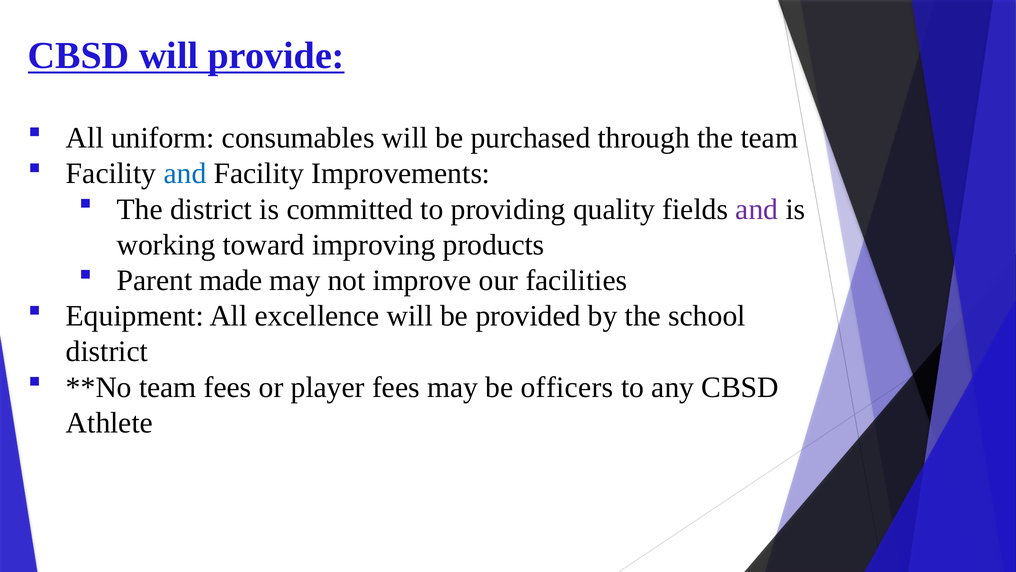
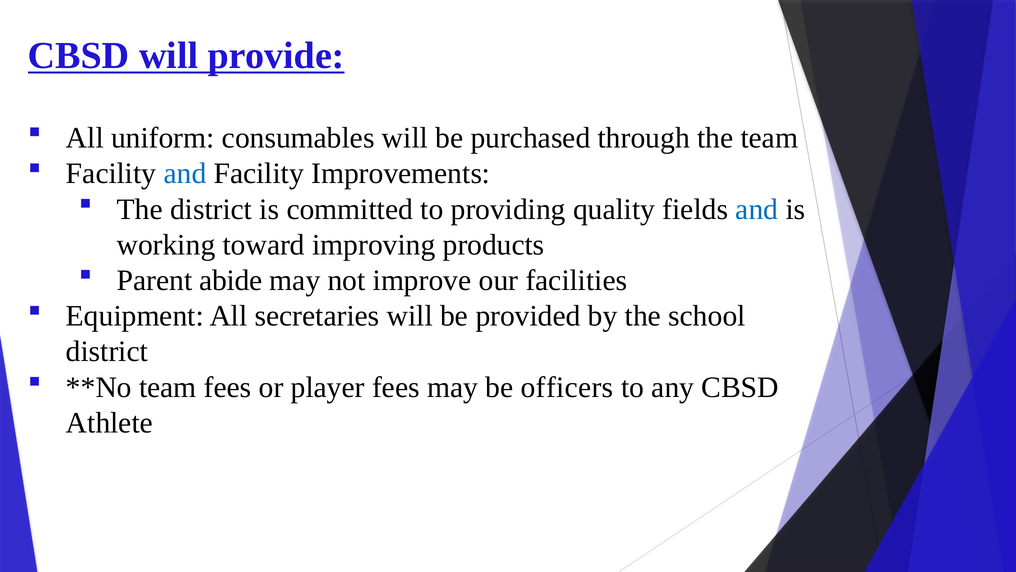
and colour: purple -> blue (757, 209)
made: made -> abide (231, 280)
excellence: excellence -> secretaries (317, 316)
